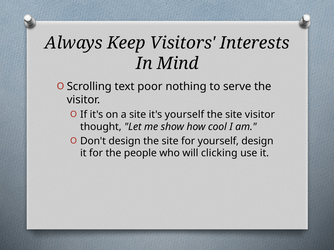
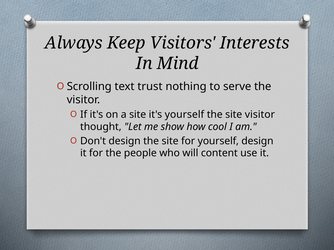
poor: poor -> trust (150, 87)
clicking: clicking -> content (219, 153)
